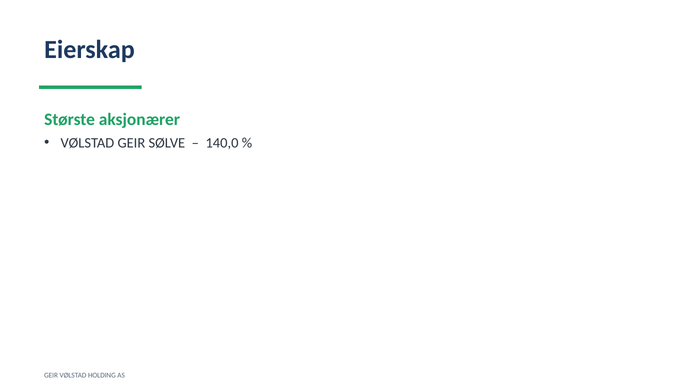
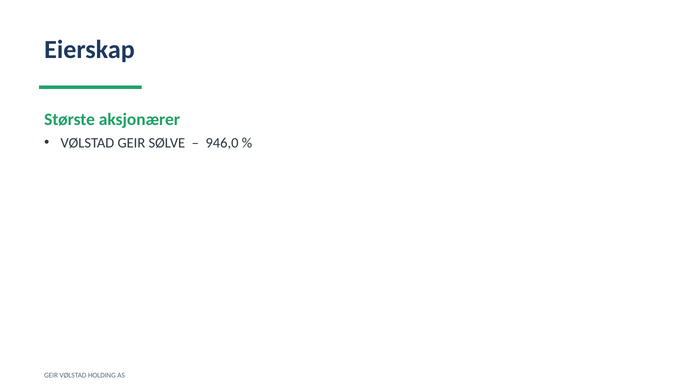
140,0: 140,0 -> 946,0 (222, 143)
